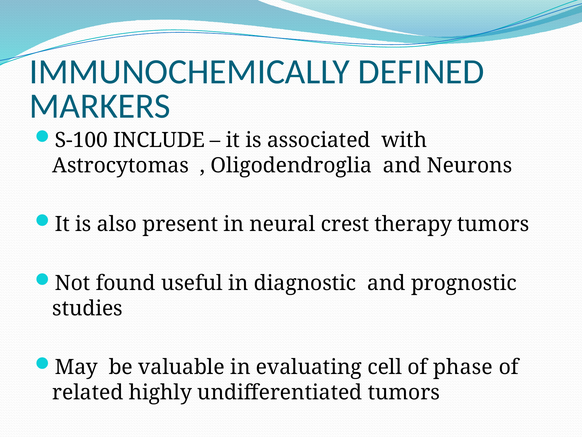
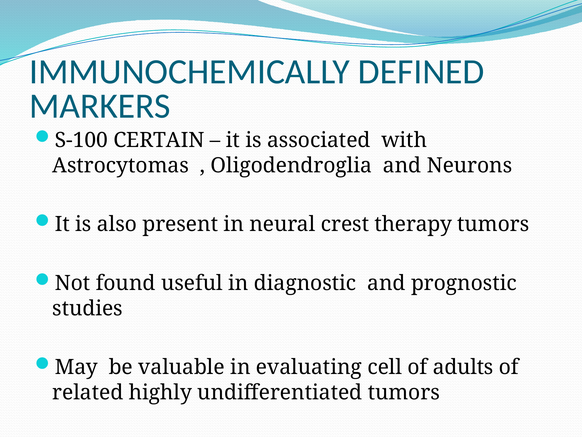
INCLUDE: INCLUDE -> CERTAIN (159, 140)
phase: phase -> adults (463, 367)
